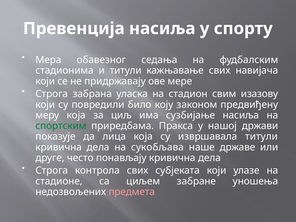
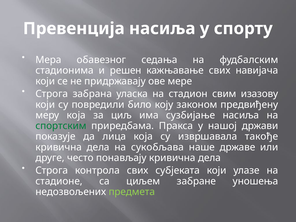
и титули: титули -> решен (126, 71)
извршавала титули: титули -> такође (262, 137)
предмета colour: pink -> light green (132, 192)
